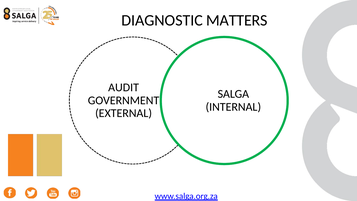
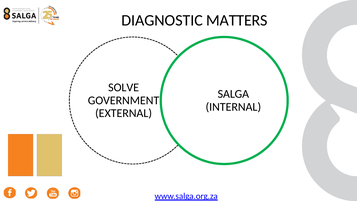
AUDIT: AUDIT -> SOLVE (124, 87)
